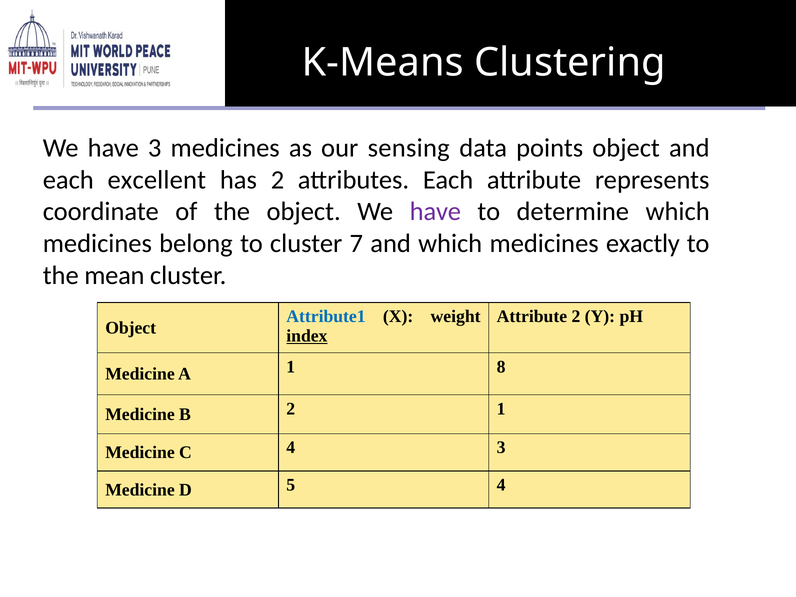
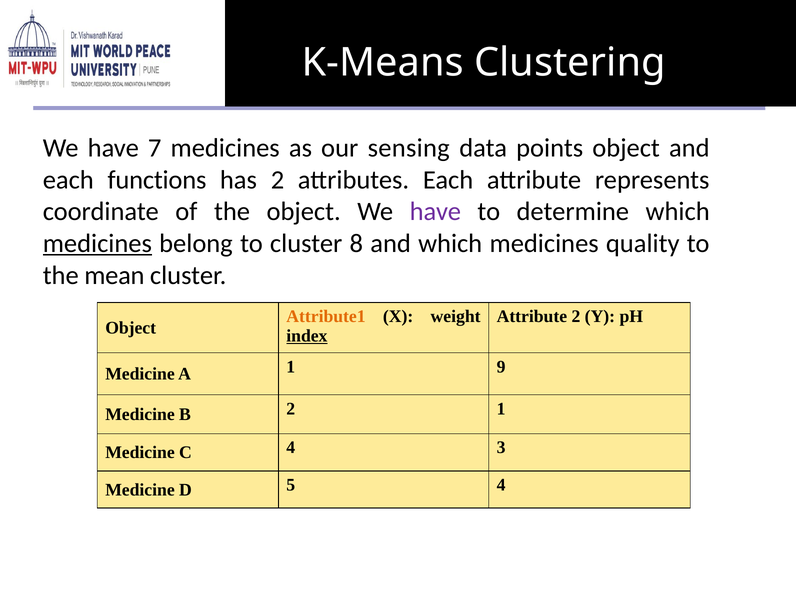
have 3: 3 -> 7 (155, 148)
excellent: excellent -> functions (157, 180)
medicines underline: none -> present (97, 243)
7: 7 -> 8 (356, 243)
exactly: exactly -> quality (643, 243)
Attribute1 colour: blue -> orange (326, 316)
8: 8 -> 9 (501, 367)
